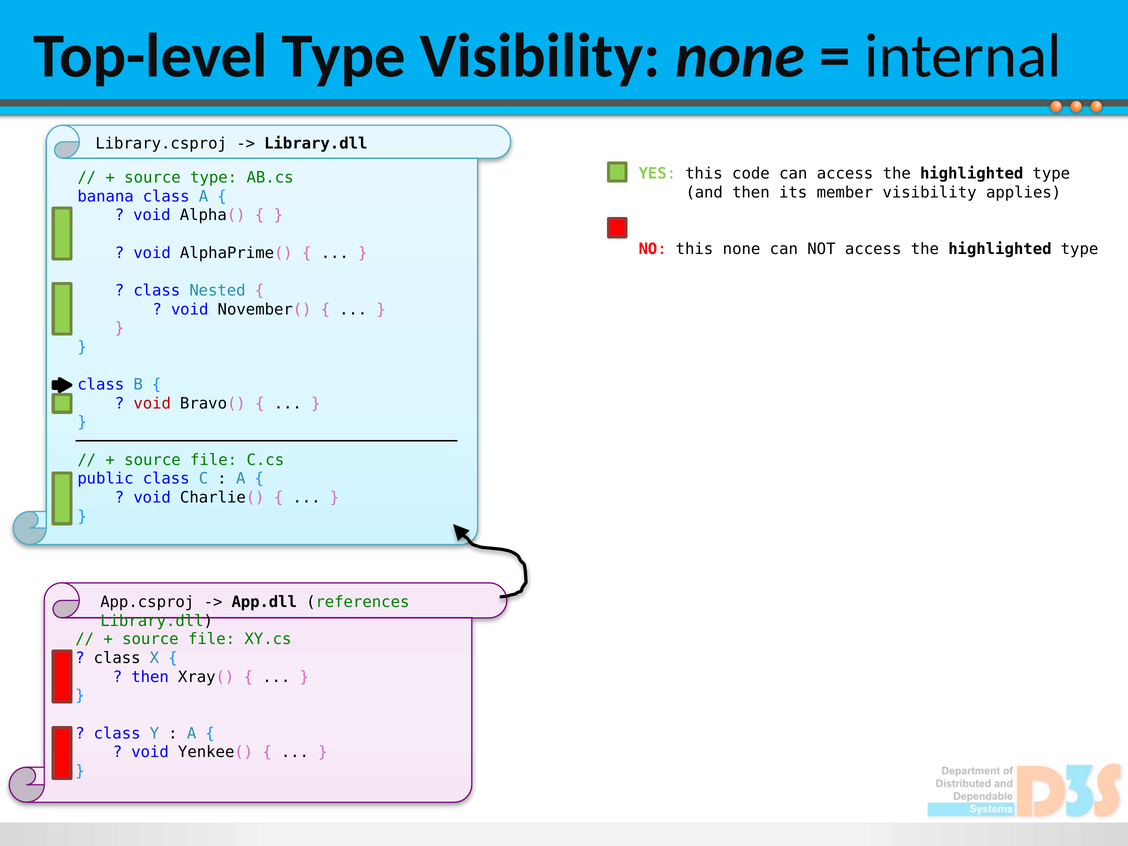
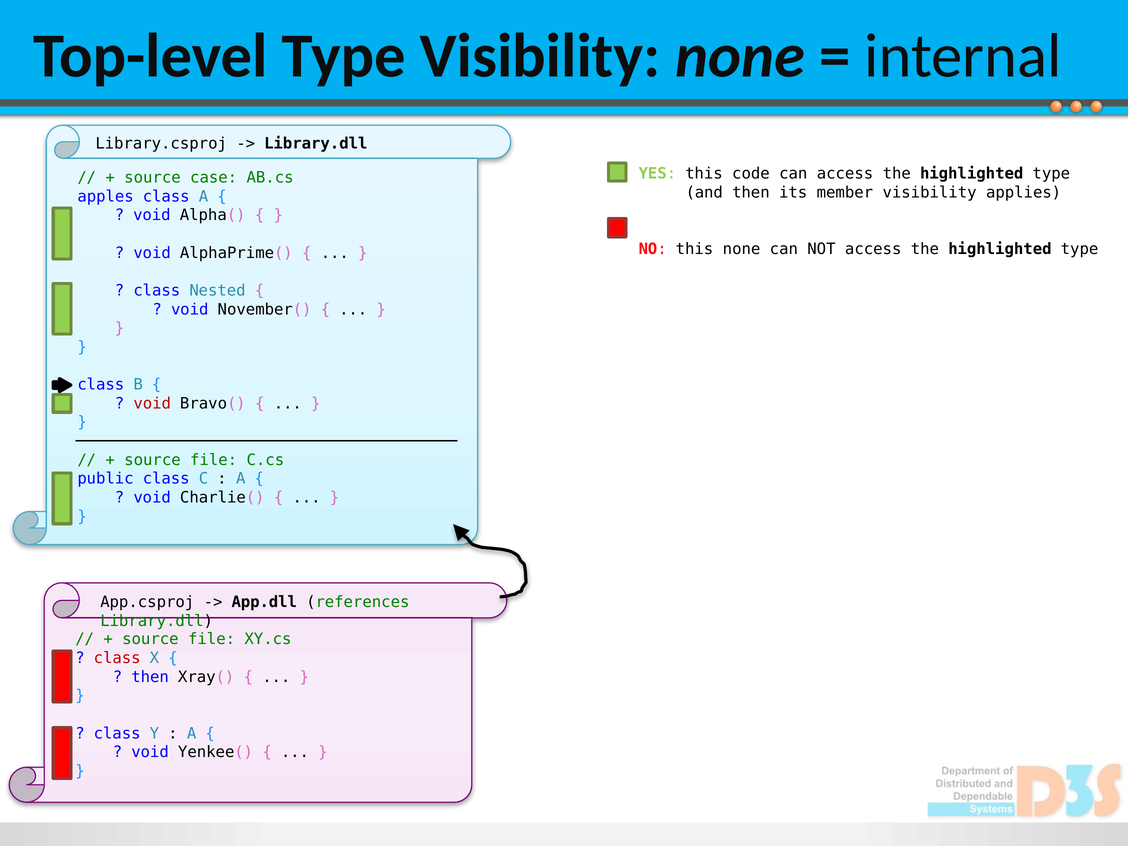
source type: type -> case (214, 178)
banana: banana -> apples (106, 196)
class colour: black -> red (117, 658)
